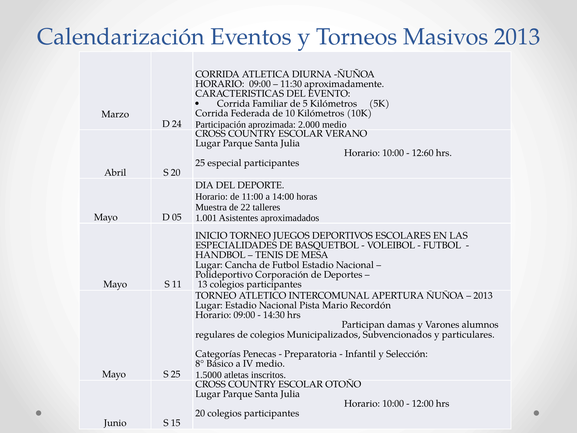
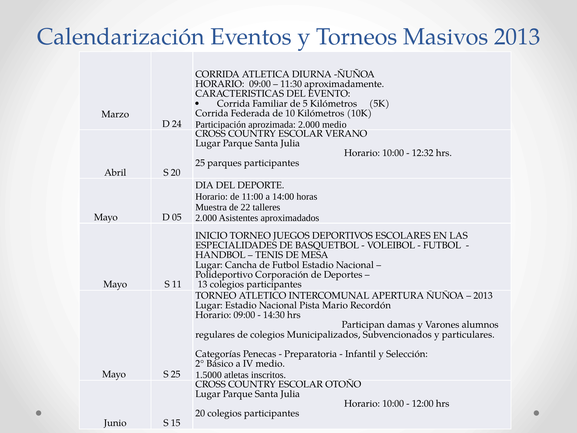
12:60: 12:60 -> 12:32 (423, 153)
especial: especial -> parques (224, 163)
1.001: 1.001 -> 2.000 (206, 218)
8°: 8° -> 2° (200, 364)
